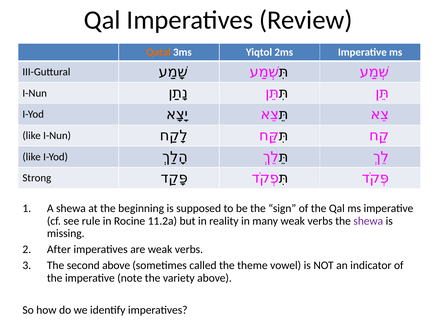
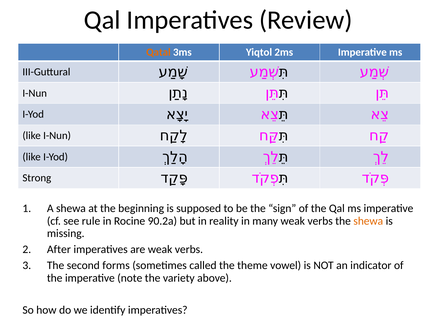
11.2a: 11.2a -> 90.2a (162, 221)
shewa colour: purple -> orange (368, 221)
second above: above -> forms (116, 266)
